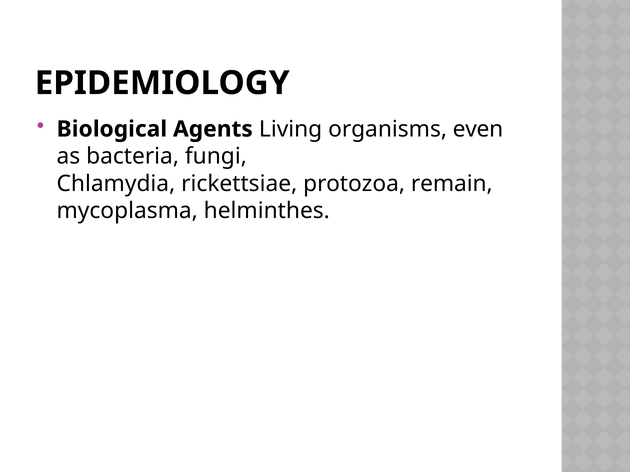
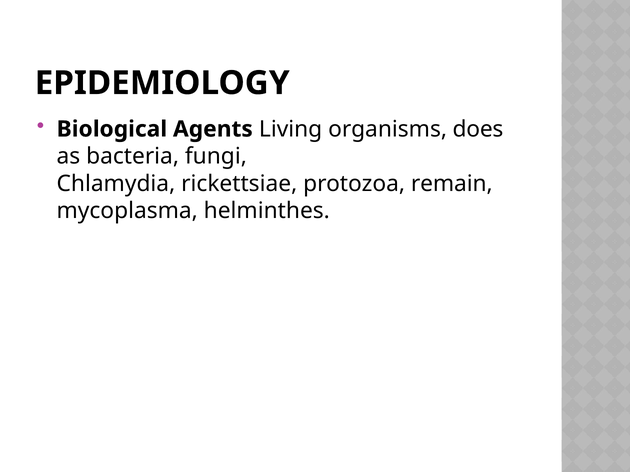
even: even -> does (478, 129)
